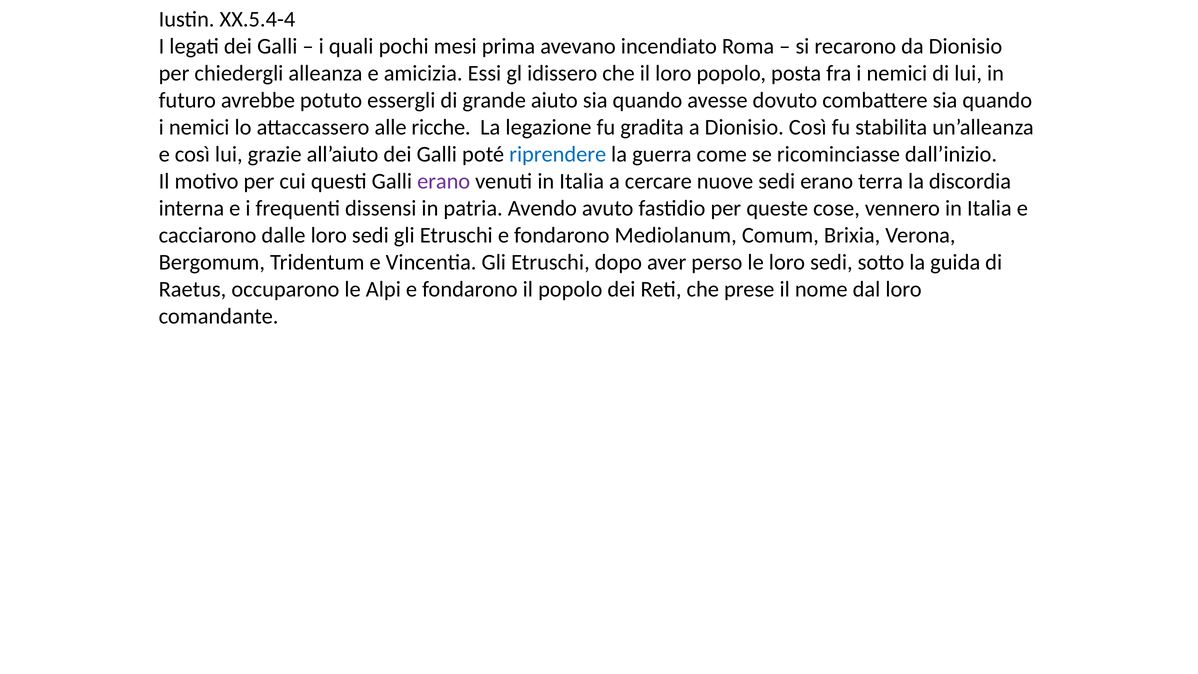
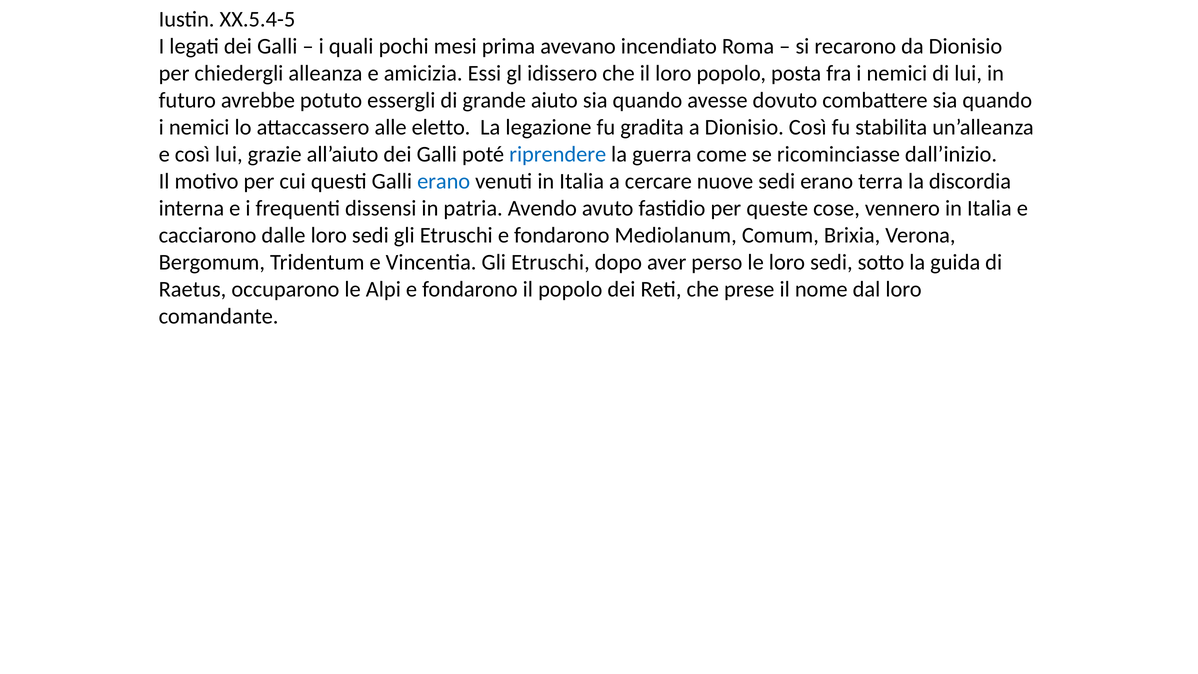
XX.5.4-4: XX.5.4-4 -> XX.5.4-5 (257, 20)
ricche: ricche -> eletto (441, 127)
erano colour: purple -> blue (444, 181)
